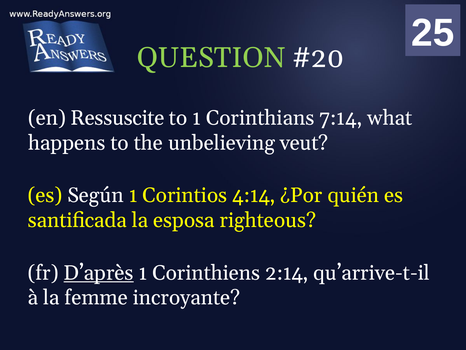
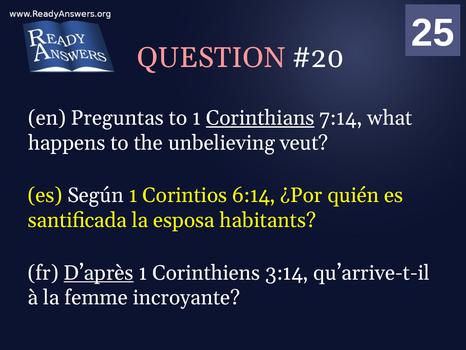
QUESTION colour: light green -> pink (211, 58)
Ressuscite: Ressuscite -> Preguntas (117, 118)
Corinthians underline: none -> present (260, 118)
4:14: 4:14 -> 6:14 (254, 195)
righteous: righteous -> habitants (268, 220)
2:14: 2:14 -> 3:14 (287, 272)
